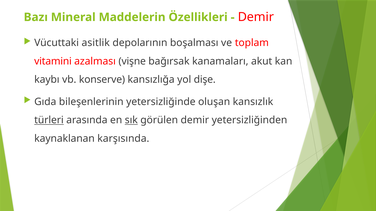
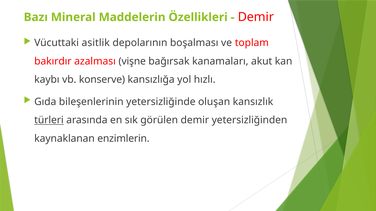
vitamini: vitamini -> bakırdır (53, 61)
dişe: dişe -> hızlı (205, 80)
sık underline: present -> none (131, 120)
karşısında: karşısında -> enzimlerin (123, 139)
